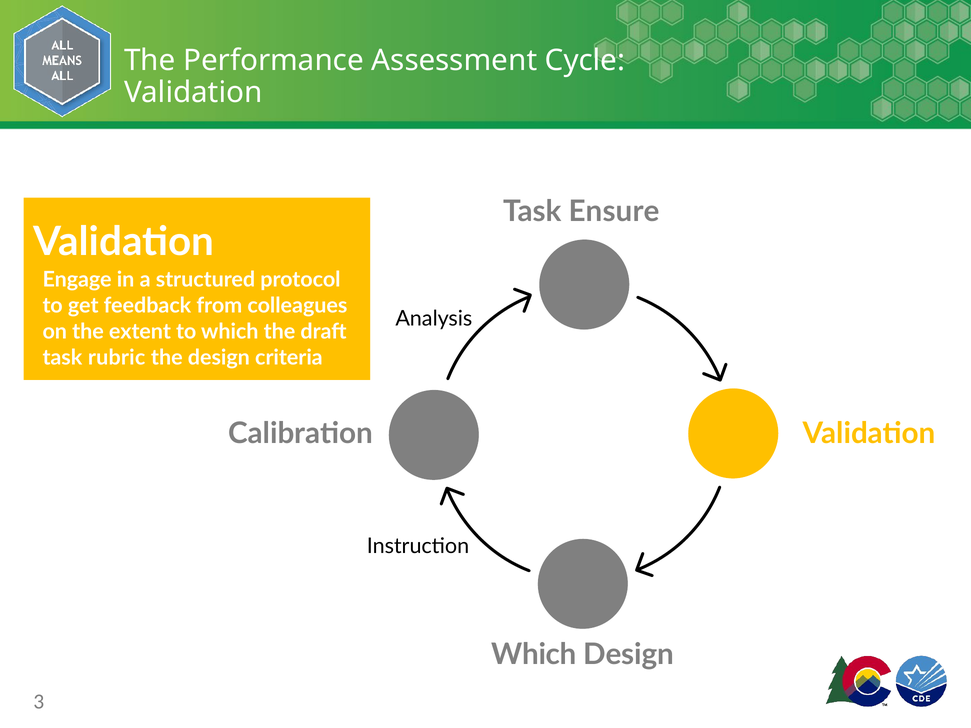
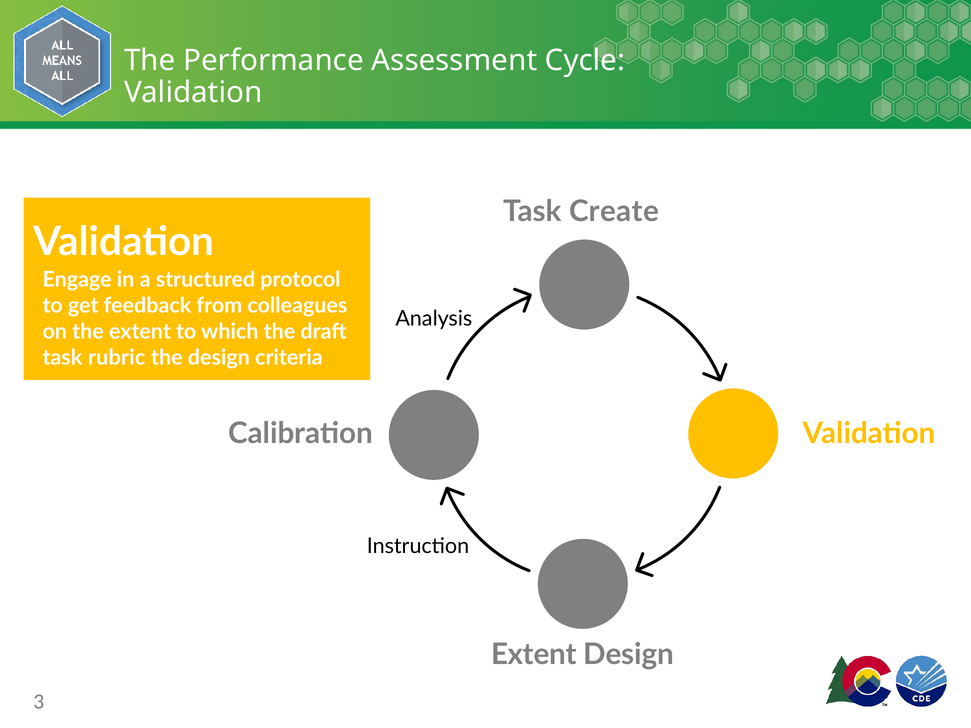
Ensure: Ensure -> Create (614, 212)
Which: Which -> Extent (534, 655)
